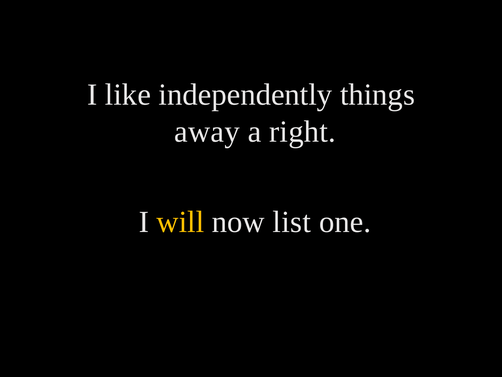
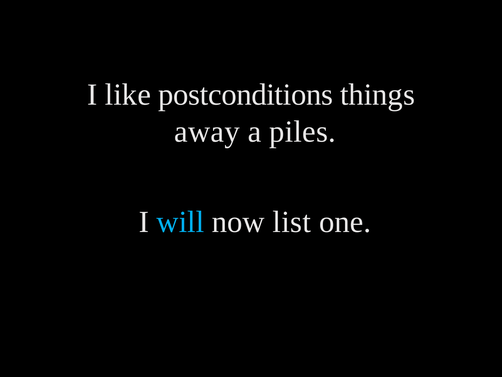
independently: independently -> postconditions (246, 95)
right: right -> piles (303, 131)
will colour: yellow -> light blue (180, 222)
